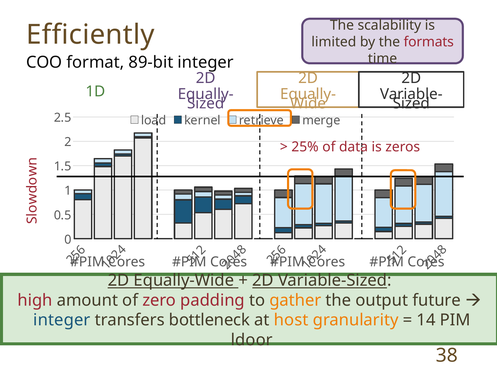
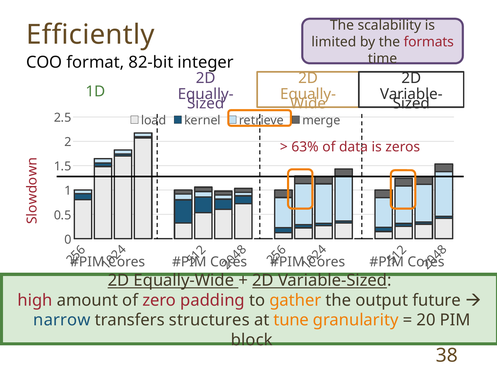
89-bit: 89-bit -> 82-bit (151, 62)
25%: 25% -> 63% (305, 147)
integer: integer -> narrow (62, 320)
bottleneck: bottleneck -> structures (209, 320)
host: host -> tune (291, 320)
14: 14 -> 20 (426, 320)
ldoor: ldoor -> block (252, 340)
